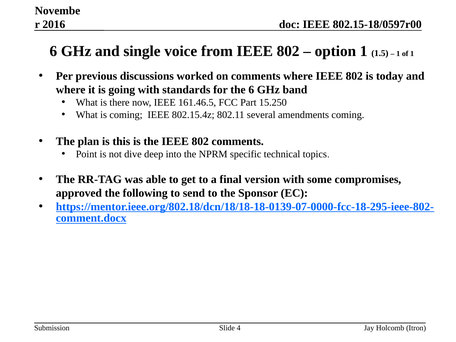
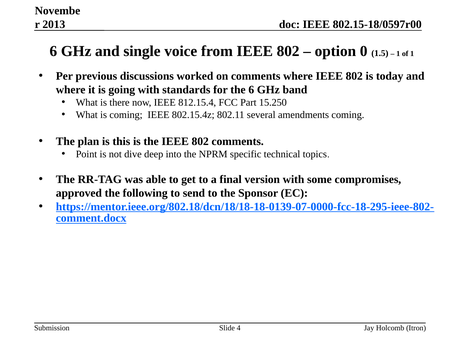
2016: 2016 -> 2013 (54, 24)
option 1: 1 -> 0 (364, 51)
161.46.5: 161.46.5 -> 812.15.4 (197, 103)
